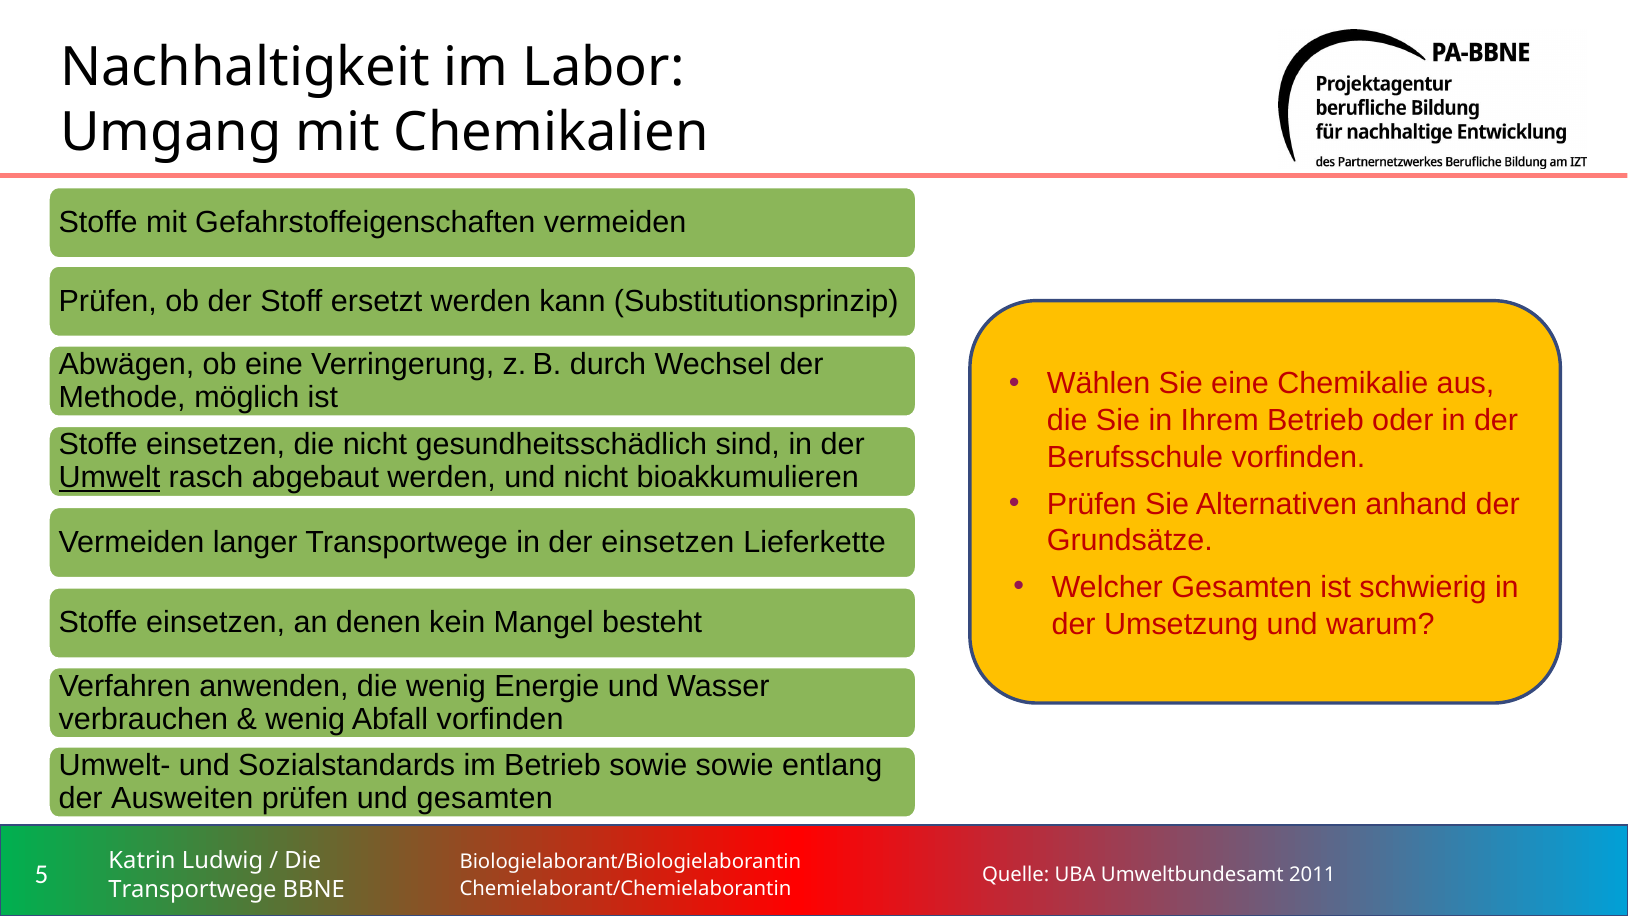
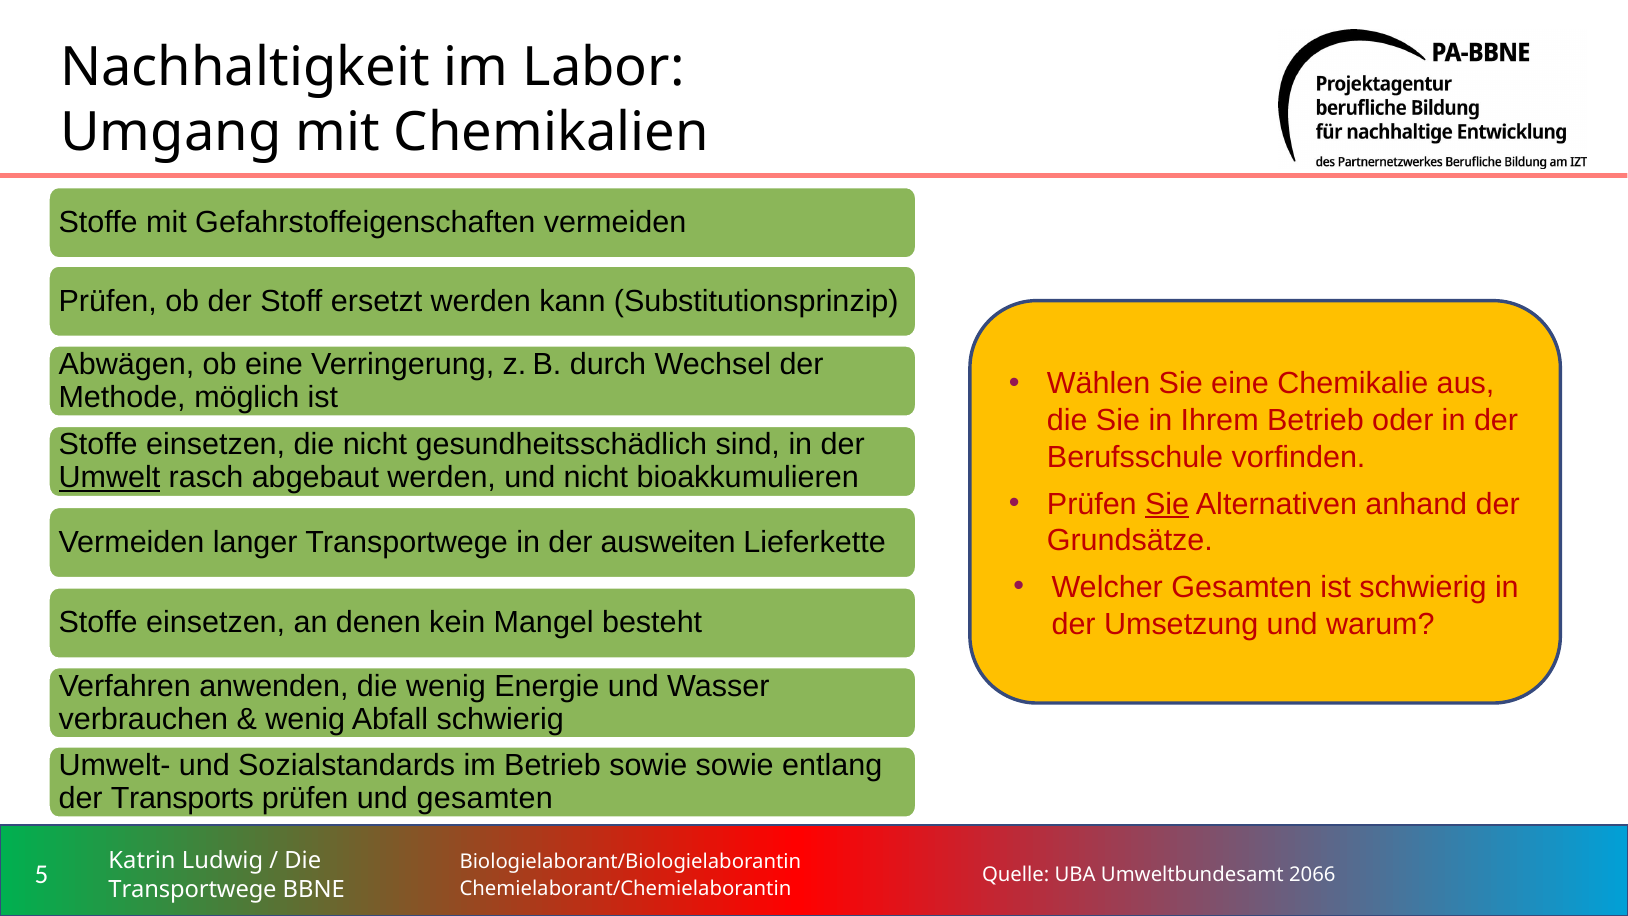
Sie underline: none -> present (1167, 504)
der einsetzen: einsetzen -> ausweiten (668, 542)
Abfall vorfinden: vorfinden -> schwierig (500, 719)
Ausweiten: Ausweiten -> Transports (182, 798)
2011: 2011 -> 2066 (1312, 875)
